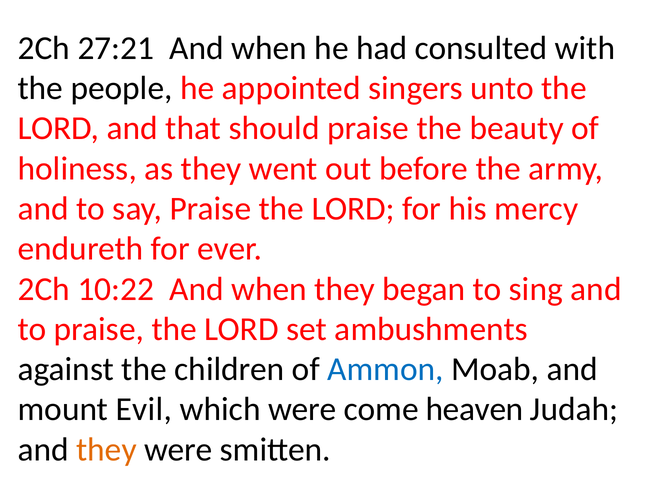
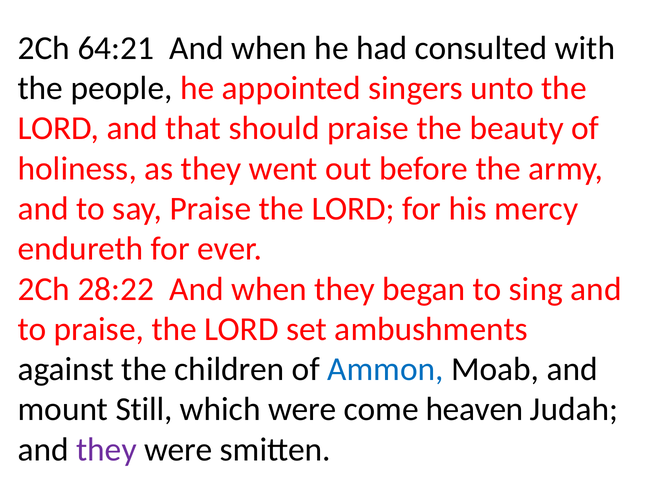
27:21: 27:21 -> 64:21 (116, 48)
10:22: 10:22 -> 28:22 (116, 289)
Evil: Evil -> Still (144, 409)
they colour: orange -> purple (107, 449)
